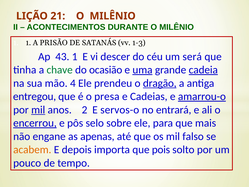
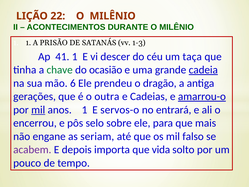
21: 21 -> 22 (58, 16)
43: 43 -> 41 (62, 56)
será: será -> taça (192, 56)
uma underline: present -> none (142, 70)
4: 4 -> 6 (73, 83)
dragão underline: present -> none (160, 83)
entregou: entregou -> gerações (35, 96)
presa: presa -> outra (107, 96)
anos 2: 2 -> 1 (85, 110)
encerrou underline: present -> none (35, 123)
apenas: apenas -> seriam (97, 136)
acabem colour: orange -> purple (32, 149)
pois: pois -> vida (161, 149)
